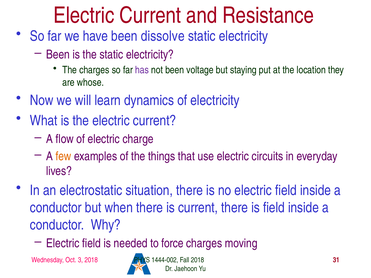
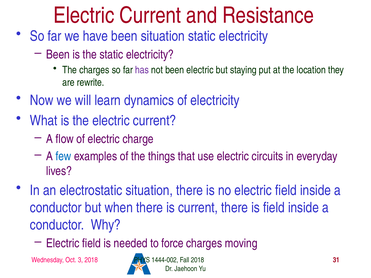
been dissolve: dissolve -> situation (163, 36)
been voltage: voltage -> electric (200, 70)
whose: whose -> rewrite (91, 83)
few colour: orange -> blue (64, 156)
